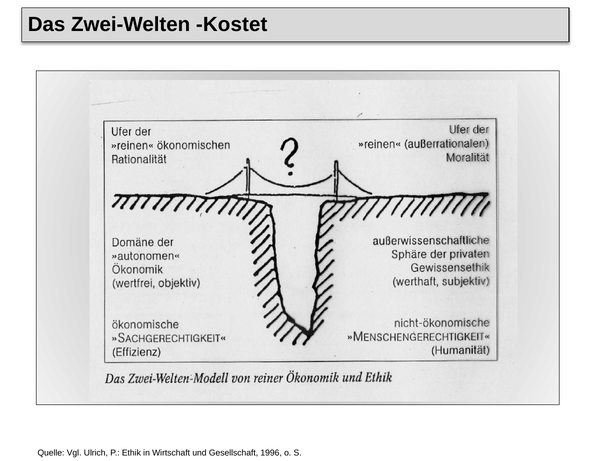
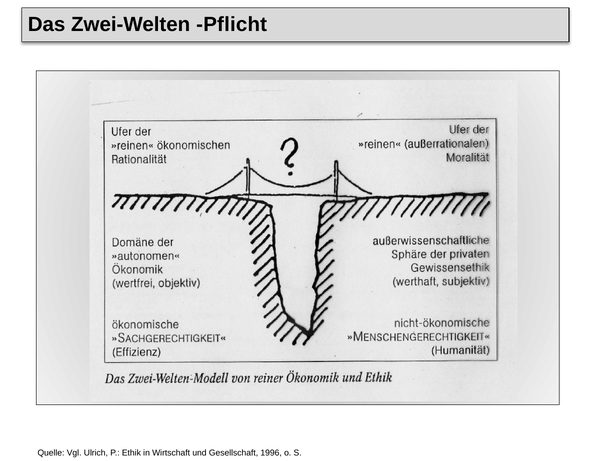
Kostet: Kostet -> Pflicht (232, 25)
